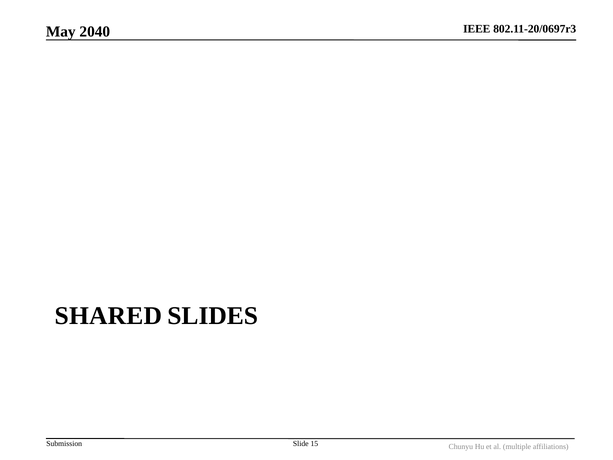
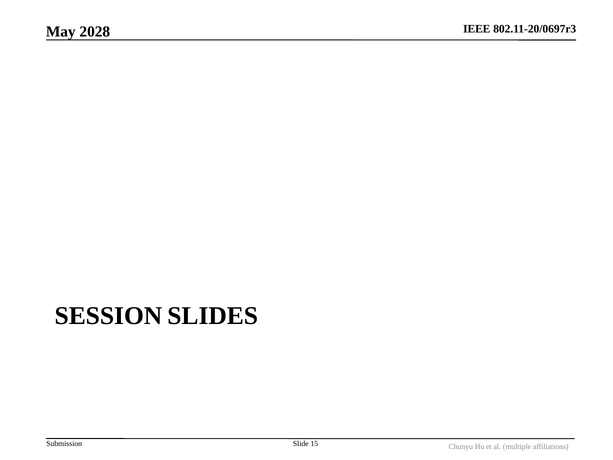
2040: 2040 -> 2028 (95, 32)
SHARED: SHARED -> SESSION (108, 316)
